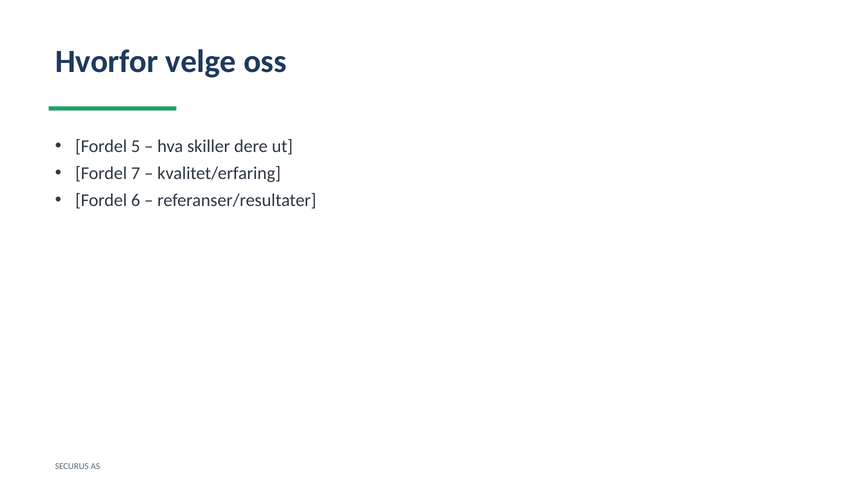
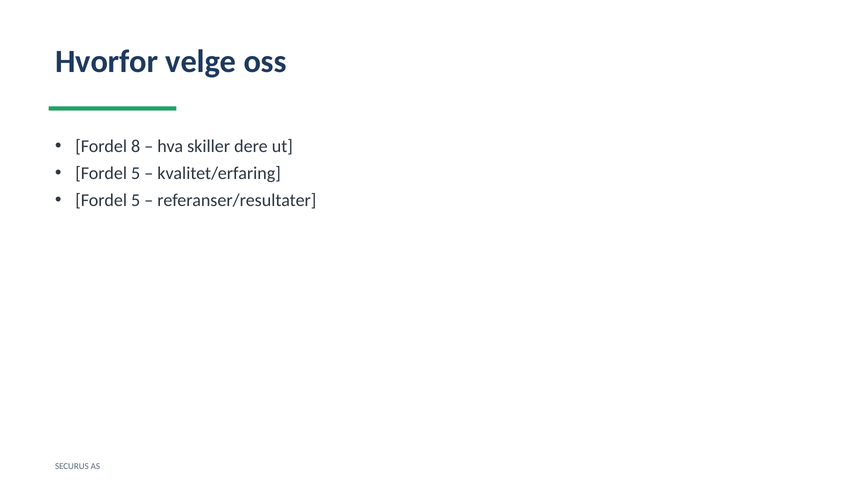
5: 5 -> 8 (136, 147)
7: 7 -> 5 (136, 174)
6: 6 -> 5 (136, 201)
